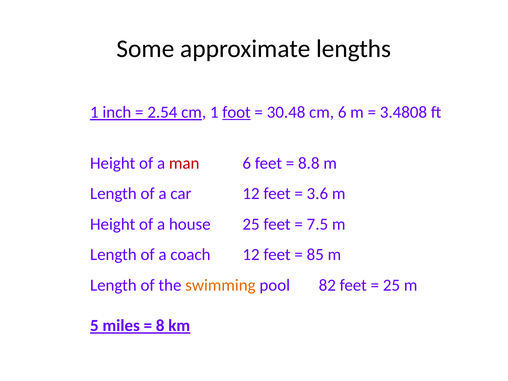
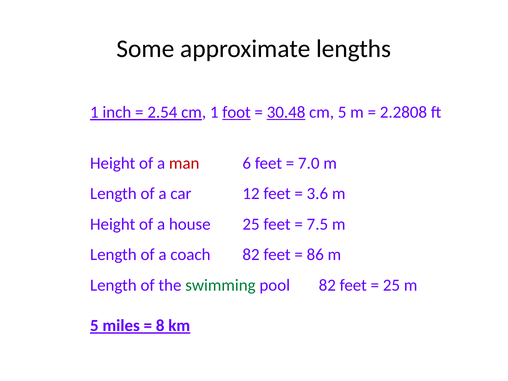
30.48 underline: none -> present (286, 112)
cm 6: 6 -> 5 (342, 112)
3.4808: 3.4808 -> 2.2808 (403, 112)
8.8: 8.8 -> 7.0 (309, 163)
coach 12: 12 -> 82 (251, 255)
85: 85 -> 86 (315, 255)
swimming colour: orange -> green (220, 285)
